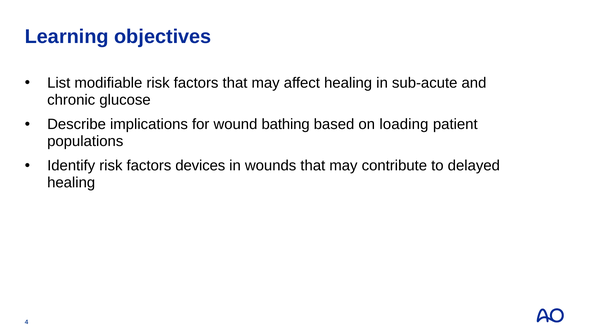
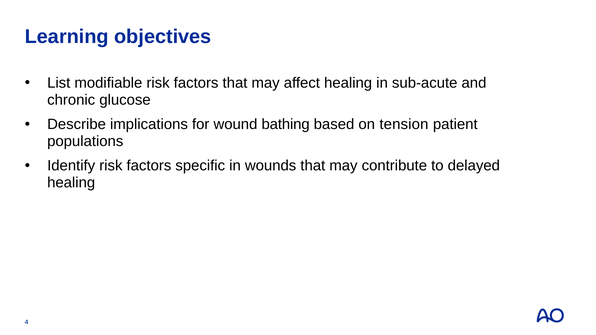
loading: loading -> tension (404, 124)
devices: devices -> specific (200, 166)
